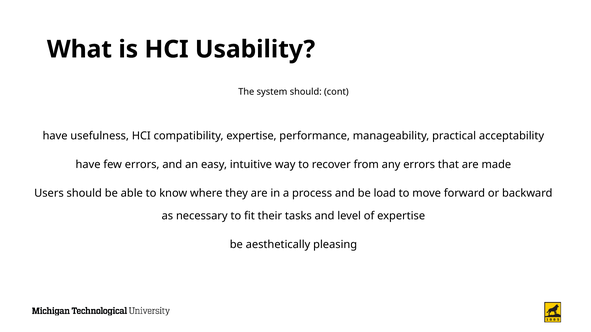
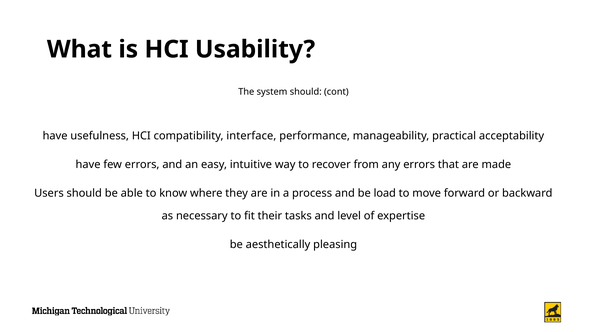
compatibility expertise: expertise -> interface (251, 136)
